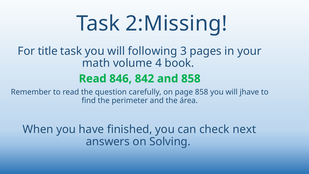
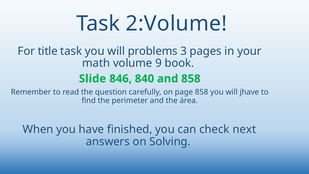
2:Missing: 2:Missing -> 2:Volume (176, 24)
following: following -> problems (153, 51)
4: 4 -> 9 (158, 63)
Read: Read -> Slide (93, 79)
842: 842 -> 840 (144, 79)
